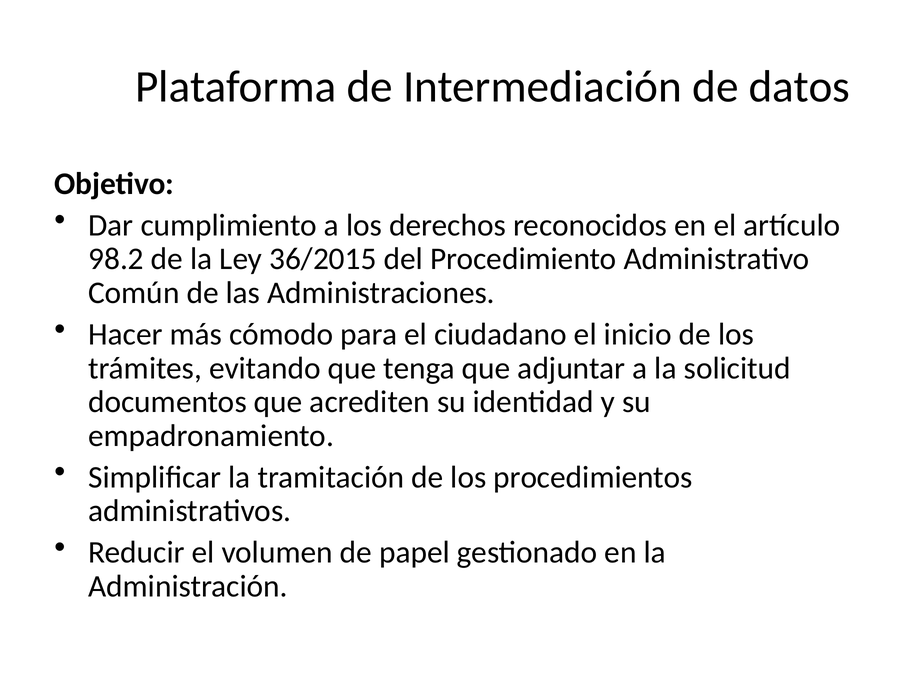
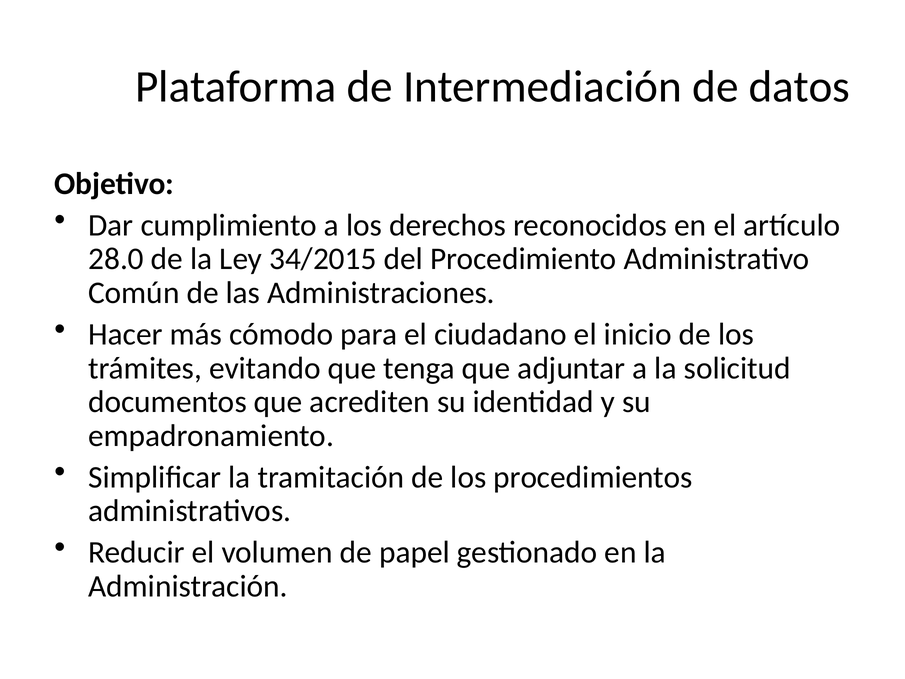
98.2: 98.2 -> 28.0 (116, 259)
36/2015: 36/2015 -> 34/2015 (323, 259)
